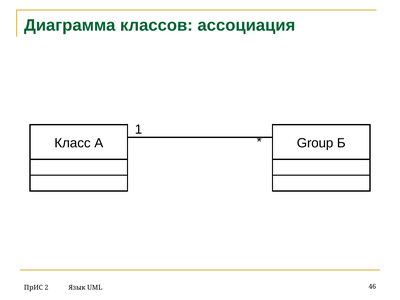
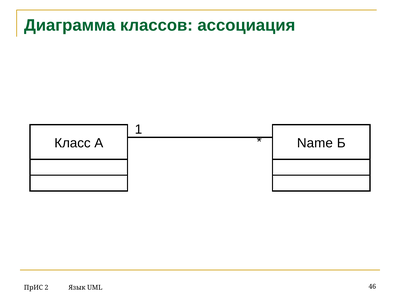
Group: Group -> Name (315, 143)
